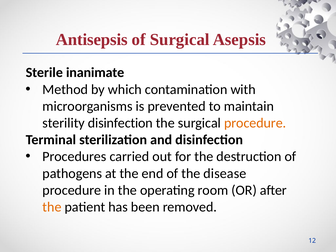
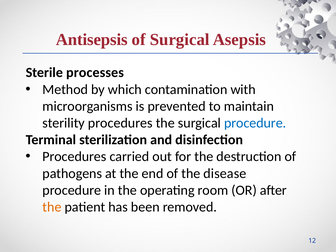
inanimate: inanimate -> processes (95, 73)
sterility disinfection: disinfection -> procedures (120, 123)
procedure colour: orange -> blue (255, 123)
